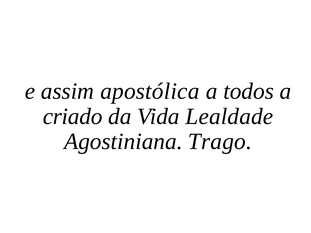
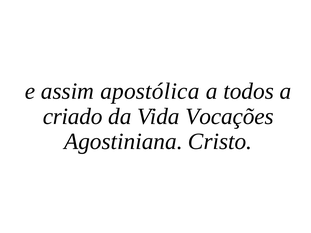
Lealdade: Lealdade -> Vocações (229, 116)
Trago: Trago -> Cristo (220, 142)
